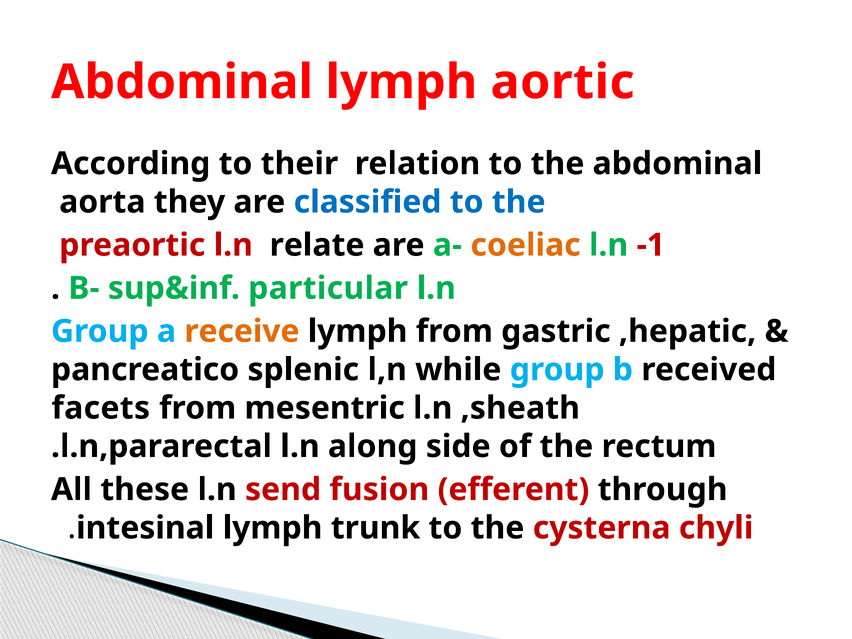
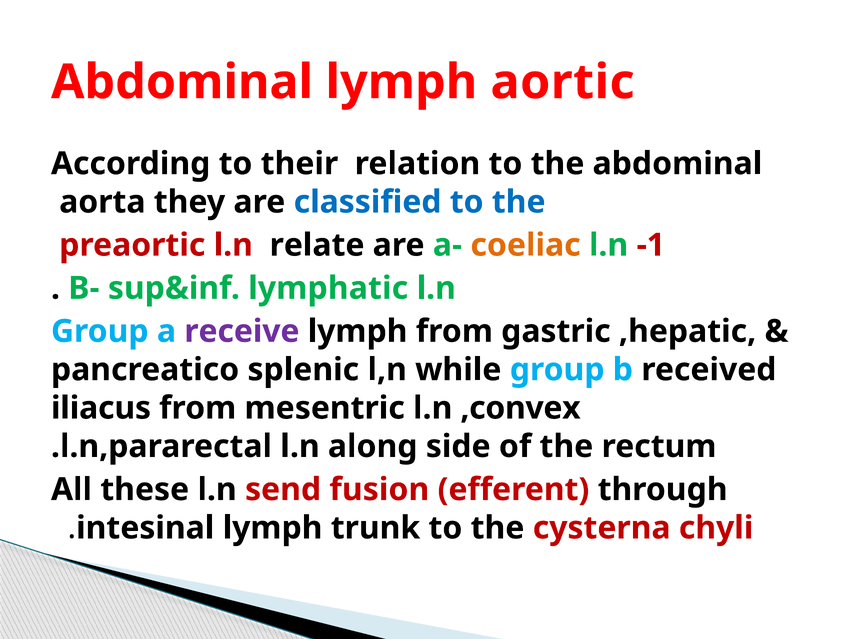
particular: particular -> lymphatic (328, 288)
receive colour: orange -> purple (242, 331)
facets: facets -> iliacus (101, 408)
,sheath: ,sheath -> ,convex (520, 408)
